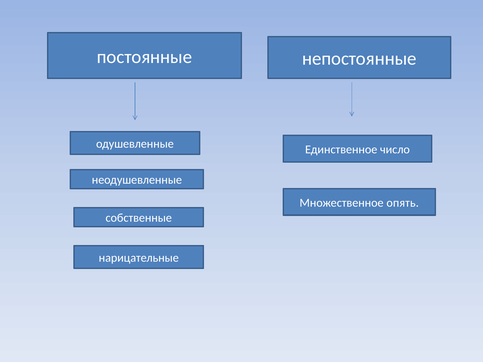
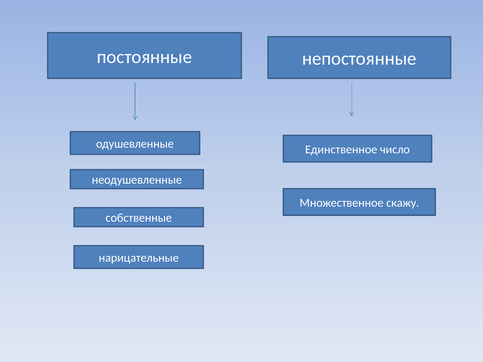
опять: опять -> скажу (403, 203)
